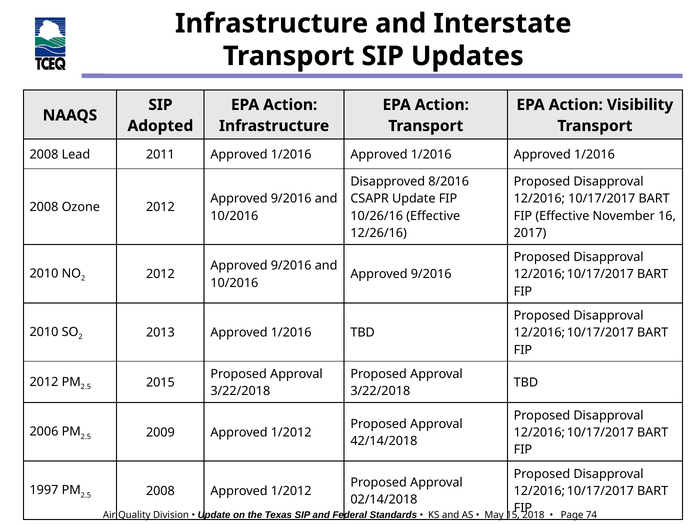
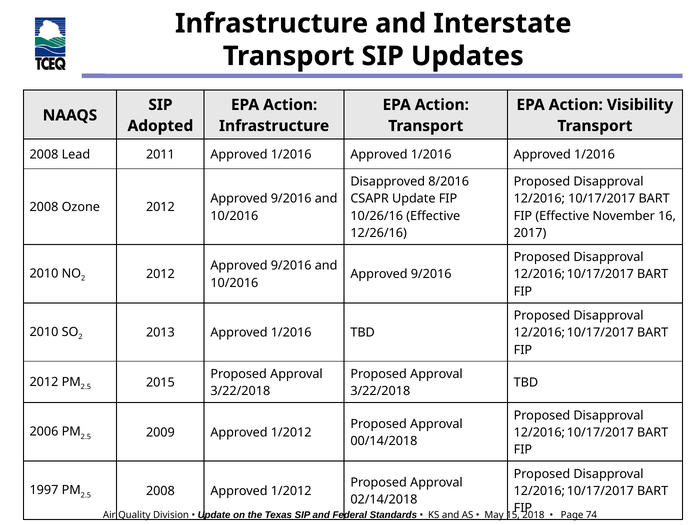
42/14/2018: 42/14/2018 -> 00/14/2018 (384, 441)
